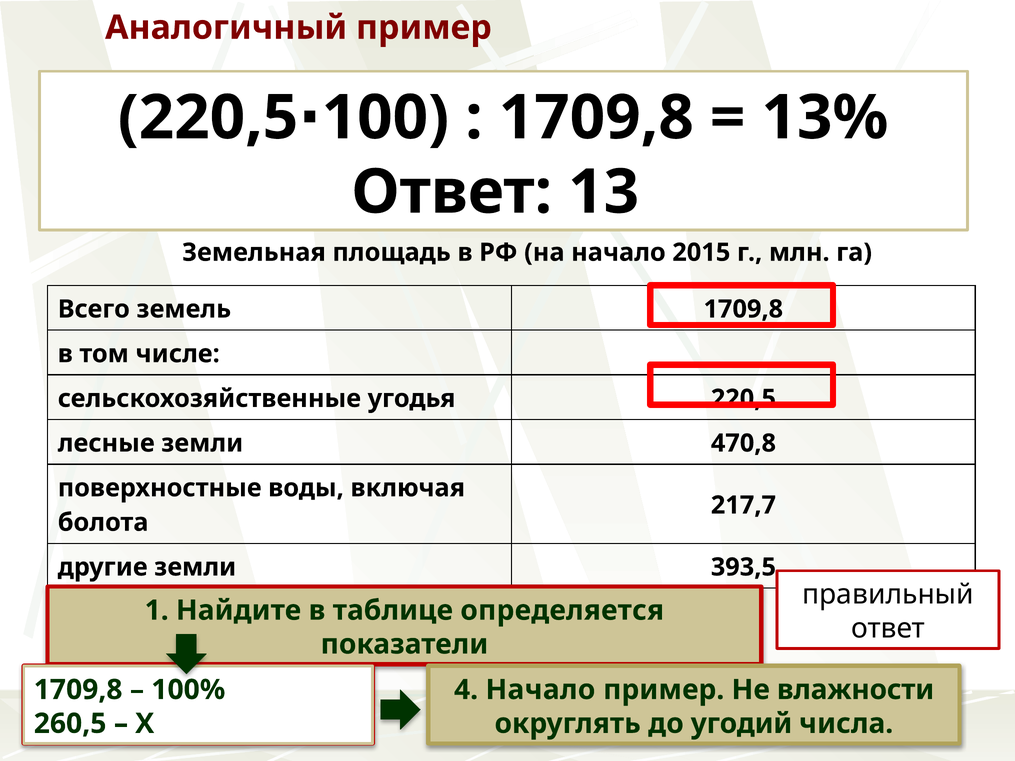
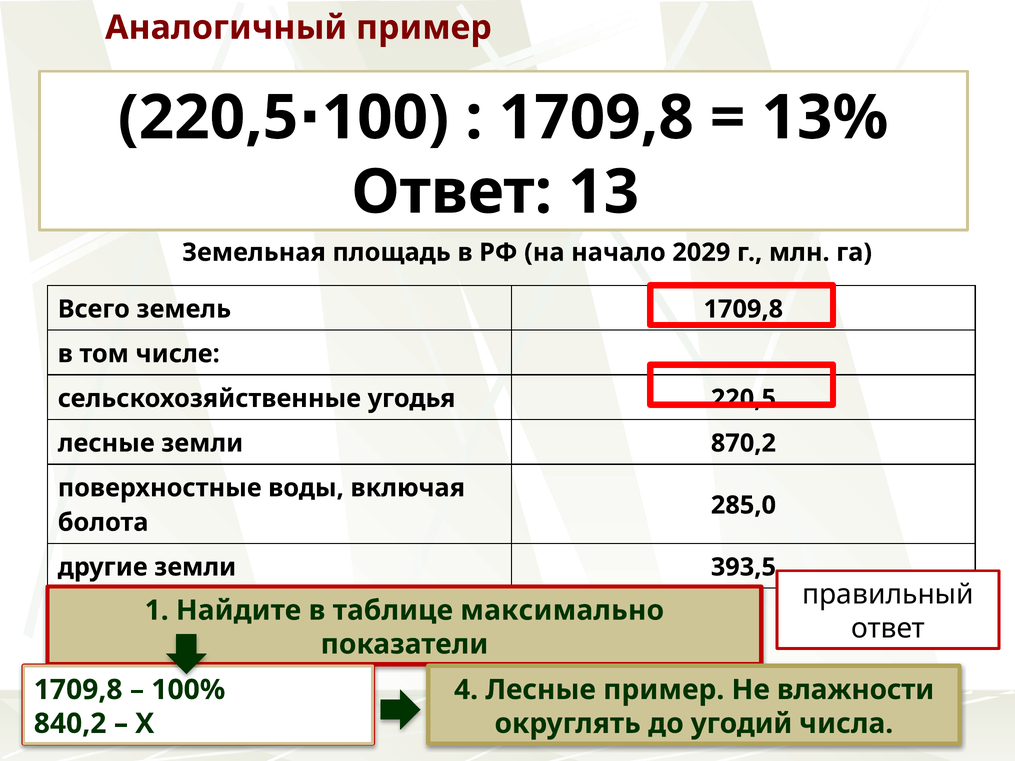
2015: 2015 -> 2029 (701, 253)
470,8: 470,8 -> 870,2 (743, 443)
217,7: 217,7 -> 285,0 (743, 505)
определяется: определяется -> максимально (562, 611)
4 Начало: Начало -> Лесные (541, 690)
260,5: 260,5 -> 840,2 (70, 724)
